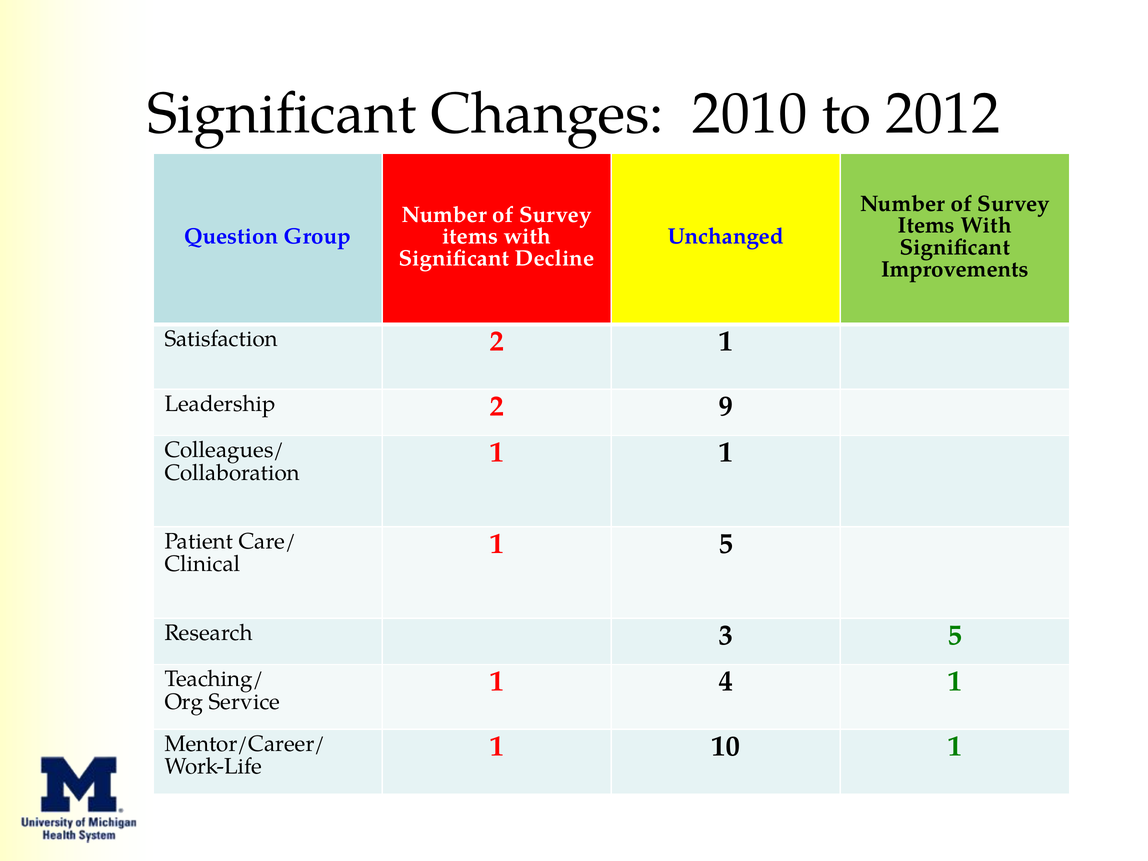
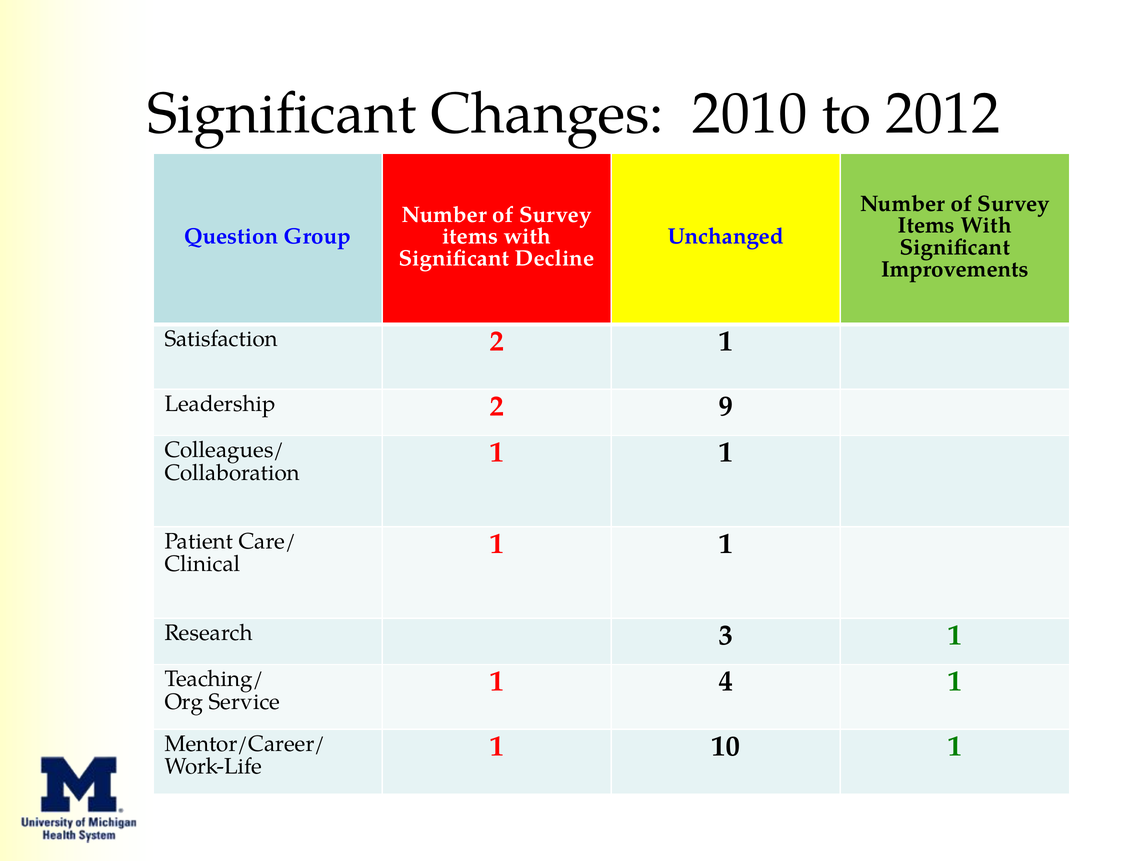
5: 5 -> 1 (726, 544)
3 5: 5 -> 1 (955, 635)
